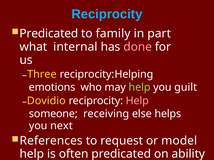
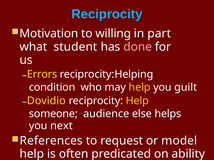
Predicated: Predicated -> Motivation (49, 34)
family: family -> willing (113, 34)
internal: internal -> student (75, 47)
Three: Three -> Errors (42, 74)
emotions: emotions -> condition (52, 87)
help colour: light green -> yellow (140, 87)
Help colour: pink -> yellow (137, 101)
receiving: receiving -> audience (106, 114)
